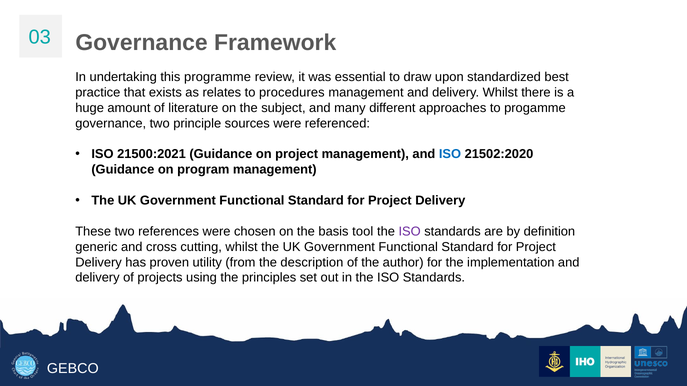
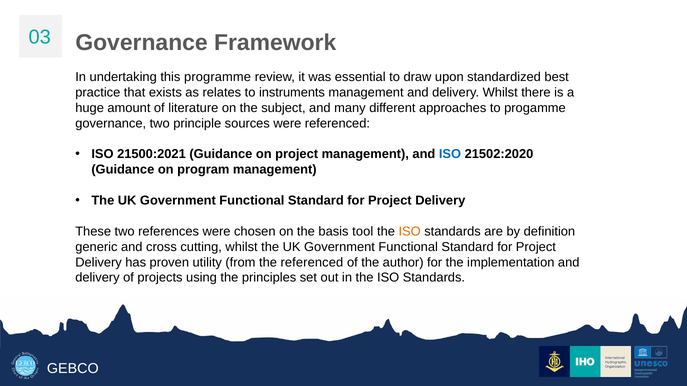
procedures: procedures -> instruments (292, 93)
ISO colour: purple -> orange (410, 232)
the description: description -> referenced (312, 263)
